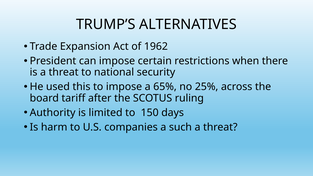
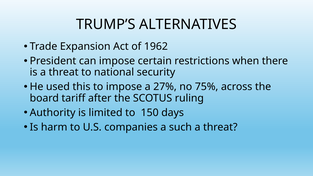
65%: 65% -> 27% (165, 87)
25%: 25% -> 75% (207, 87)
